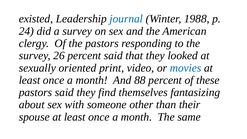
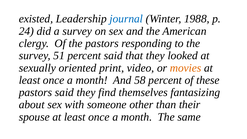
26: 26 -> 51 (59, 56)
movies colour: blue -> orange (186, 68)
88: 88 -> 58 (140, 80)
